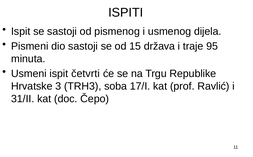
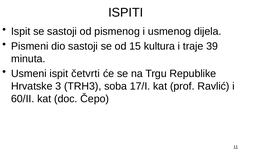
država: država -> kultura (159, 46)
95: 95 -> 39 (212, 46)
31/II: 31/II -> 60/II (23, 98)
